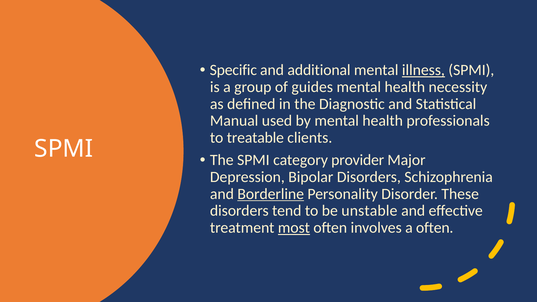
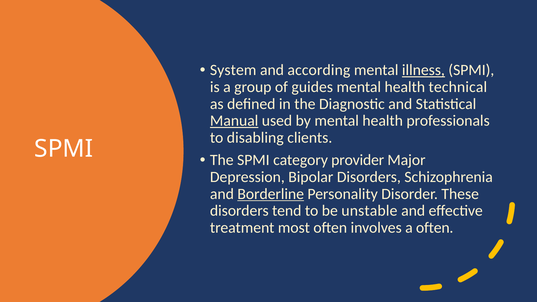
Specific: Specific -> System (233, 70)
additional: additional -> according (319, 70)
necessity: necessity -> technical (458, 87)
Manual underline: none -> present (234, 121)
treatable: treatable -> disabling (255, 138)
most underline: present -> none (294, 228)
